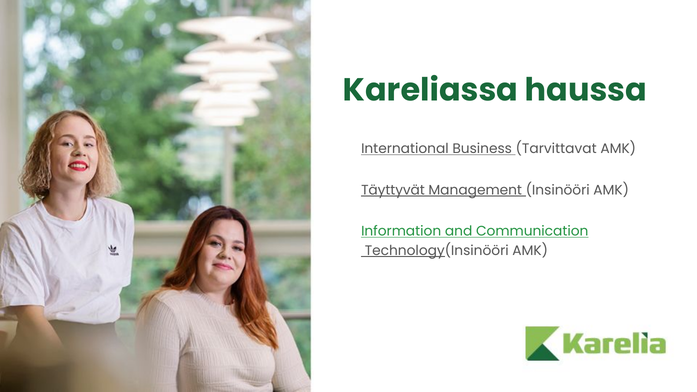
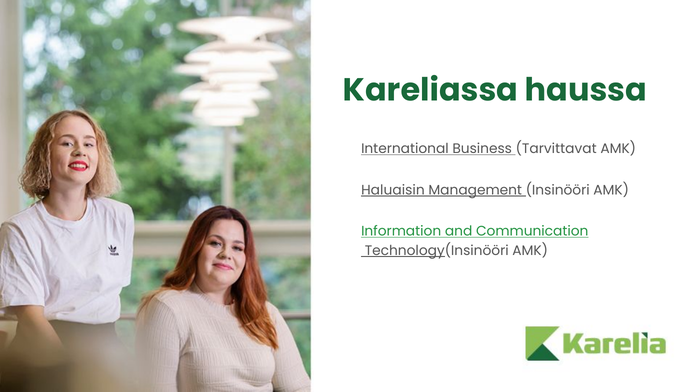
Täyttyvät: Täyttyvät -> Haluaisin (393, 190)
